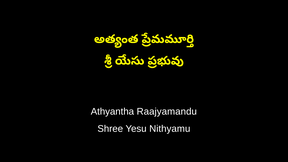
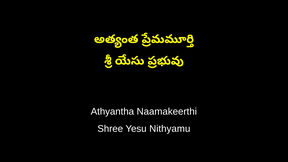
Raajyamandu: Raajyamandu -> Naamakeerthi (167, 112)
